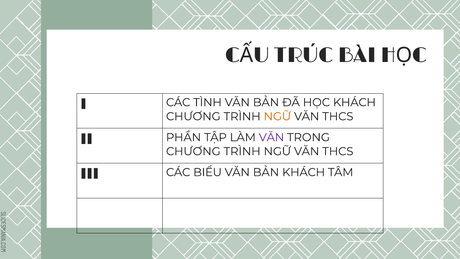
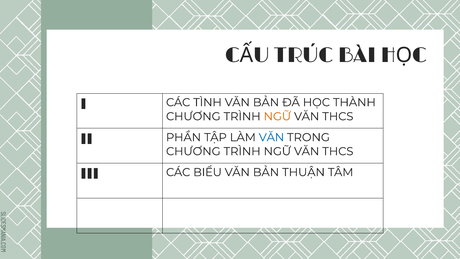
HỌC KHÁCH: KHÁCH -> THÀNH (354, 102)
VĂN colour: purple -> blue (271, 137)
BẢN KHÁCH: KHÁCH -> THUẬN (304, 172)
